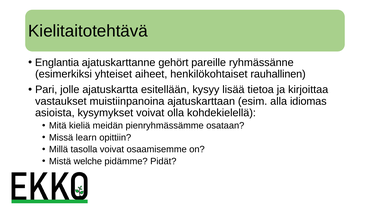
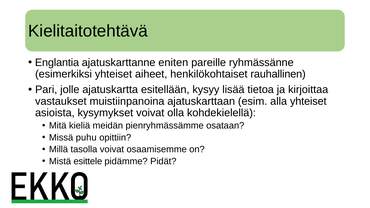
gehört: gehört -> eniten (173, 63)
alla idiomas: idiomas -> yhteiset (308, 101)
learn: learn -> puhu (86, 138)
welche: welche -> esittele (88, 161)
